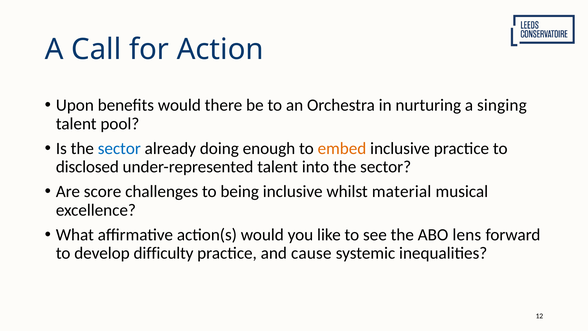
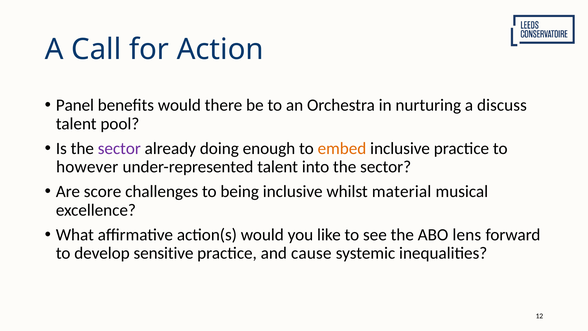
Upon: Upon -> Panel (75, 105)
singing: singing -> discuss (502, 105)
sector colour: blue -> purple (119, 148)
disclosed: disclosed -> however (87, 167)
difficulty: difficulty -> sensitive (164, 253)
